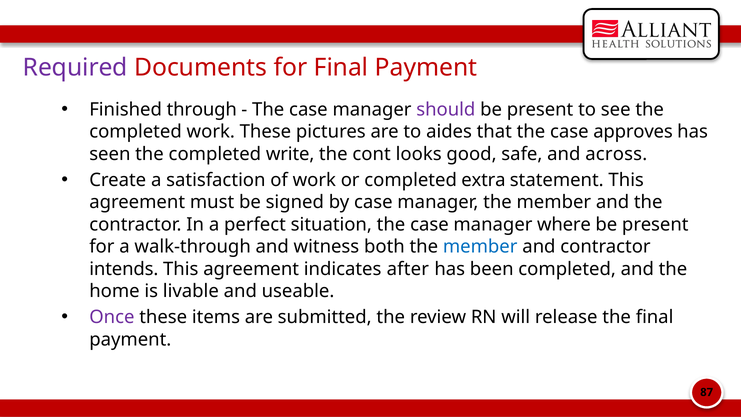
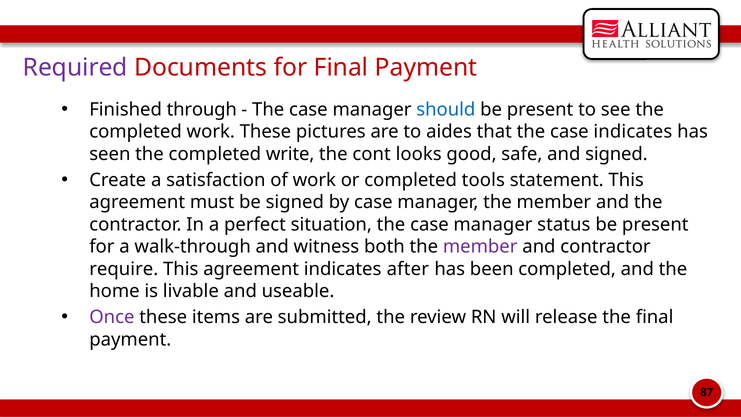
should colour: purple -> blue (446, 110)
case approves: approves -> indicates (633, 132)
and across: across -> signed (616, 154)
extra: extra -> tools (483, 180)
where: where -> status (564, 224)
member colour: blue -> purple (480, 247)
intends: intends -> require (124, 269)
